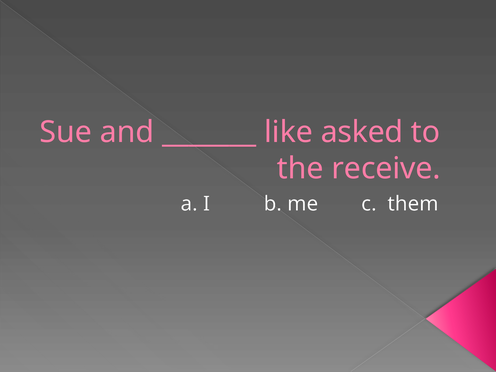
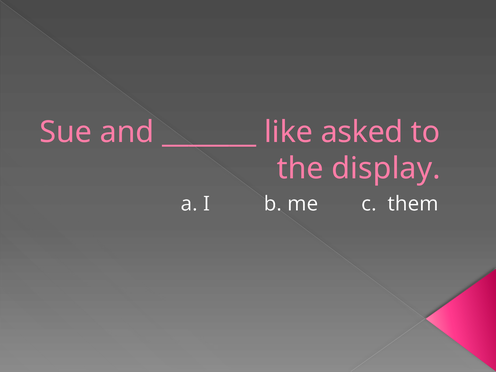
receive: receive -> display (386, 169)
